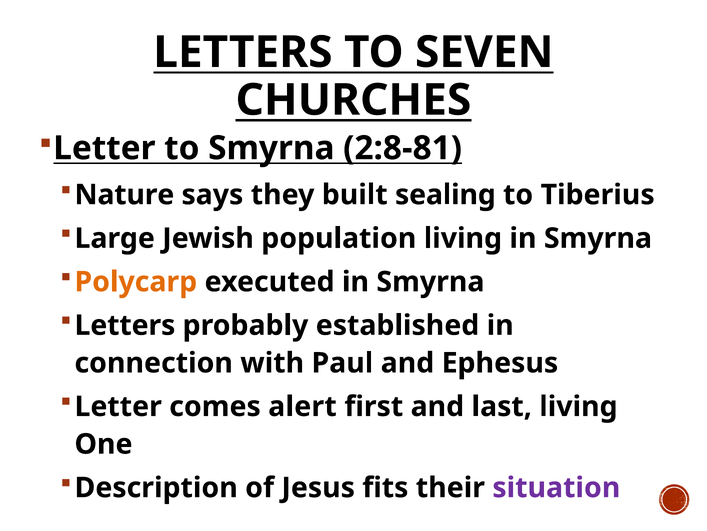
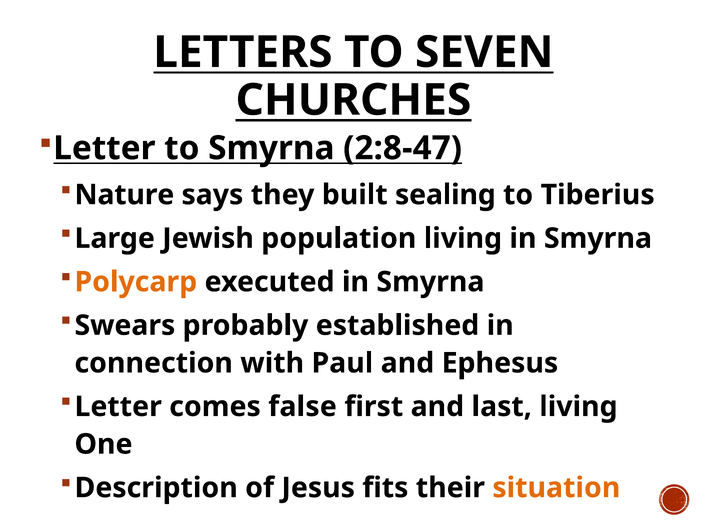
2:8-81: 2:8-81 -> 2:8-47 (403, 148)
Letters: Letters -> Swears (125, 325)
alert: alert -> false (302, 406)
situation colour: purple -> orange (556, 487)
